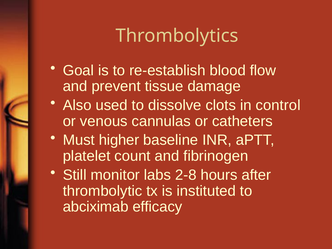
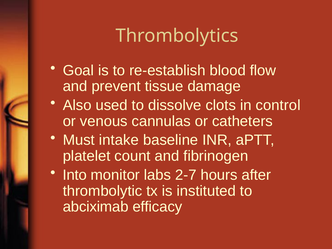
higher: higher -> intake (119, 140)
Still: Still -> Into (75, 175)
2-8: 2-8 -> 2-7 (186, 175)
